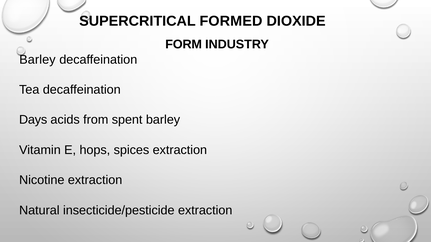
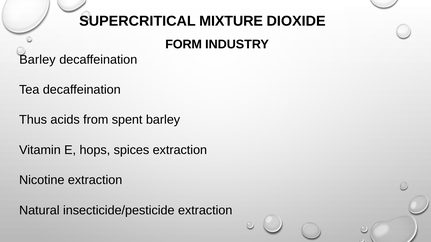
FORMED: FORMED -> MIXTURE (231, 21)
Days: Days -> Thus (33, 120)
